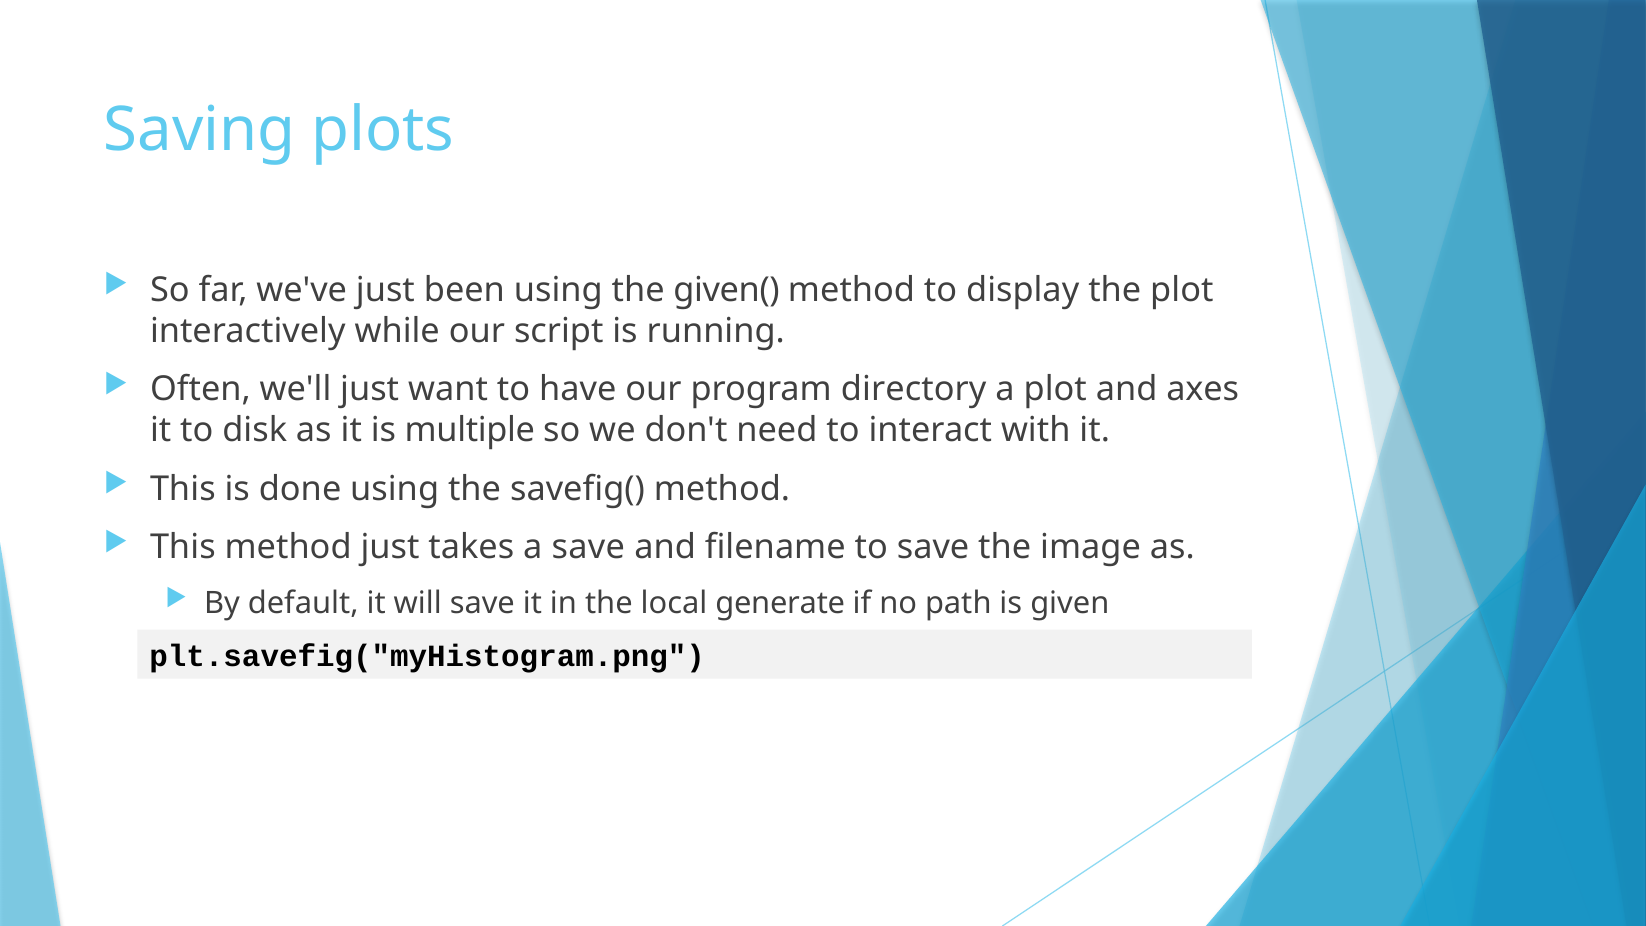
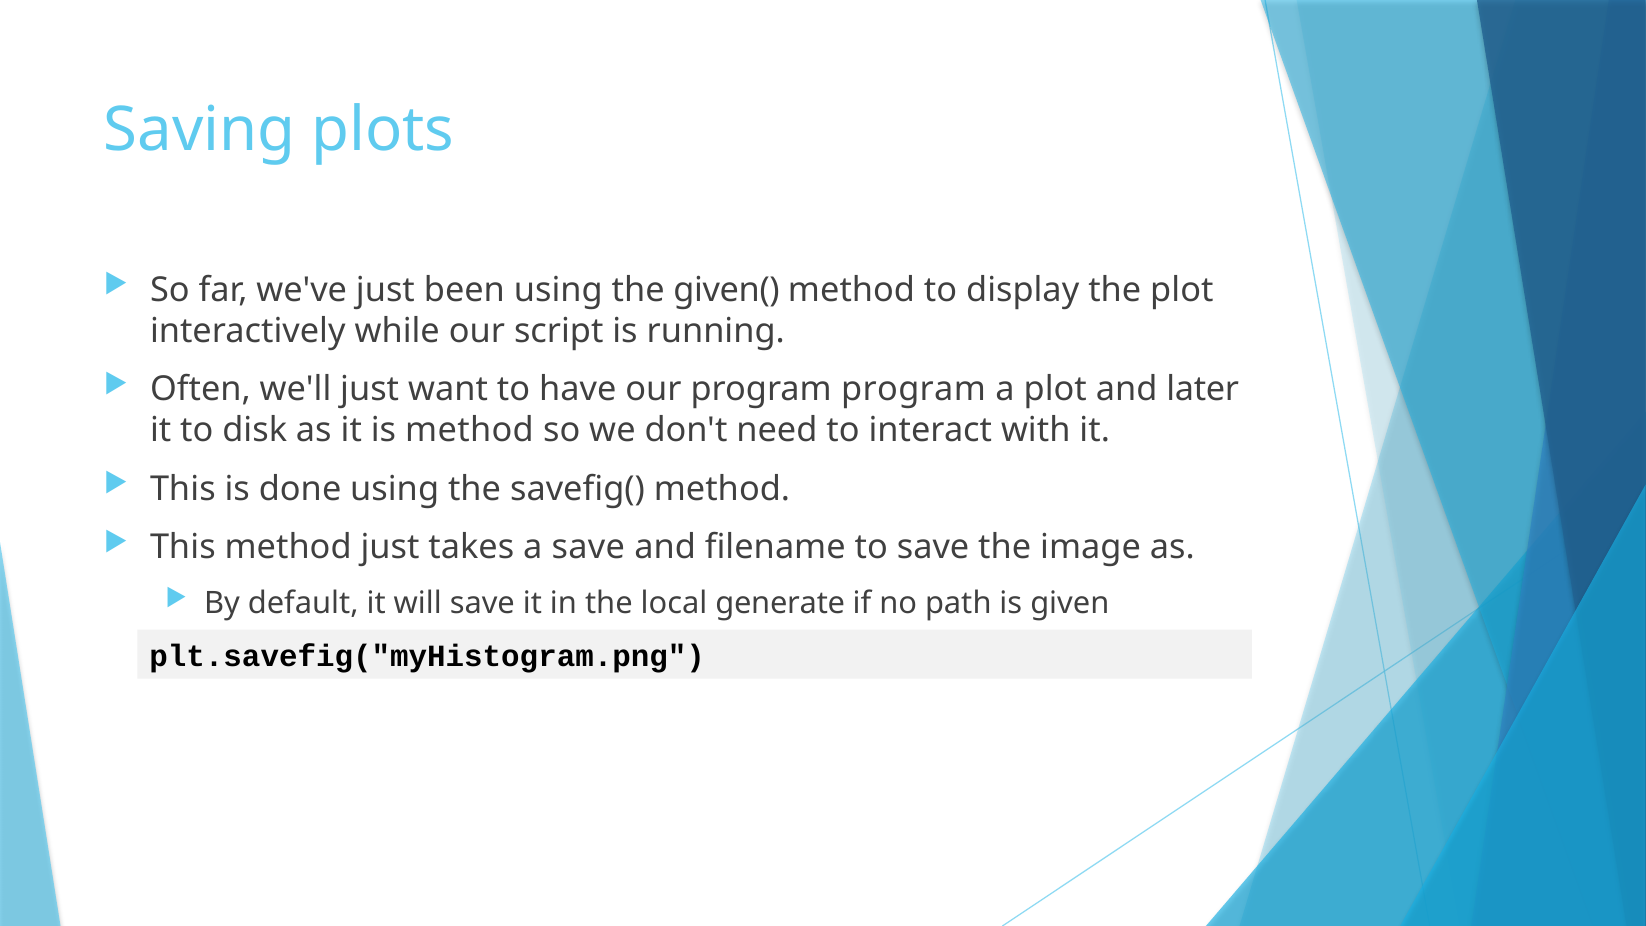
program directory: directory -> program (914, 389)
axes: axes -> later (1203, 389)
is multiple: multiple -> method (469, 430)
